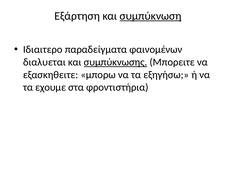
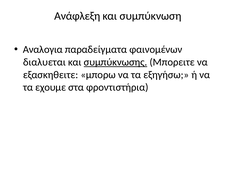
Εξάρτηση: Εξάρτηση -> Ανάφλεξη (77, 16)
συμπύκνωση underline: present -> none (151, 16)
Ιδιαιτερο: Ιδιαιτερο -> Αναλογια (43, 50)
